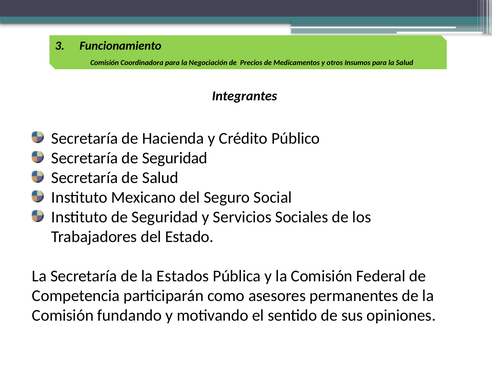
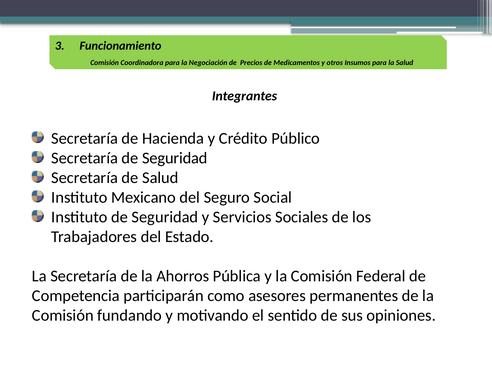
Estados: Estados -> Ahorros (183, 276)
